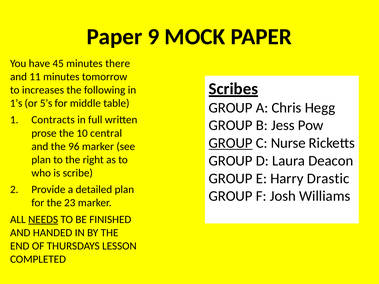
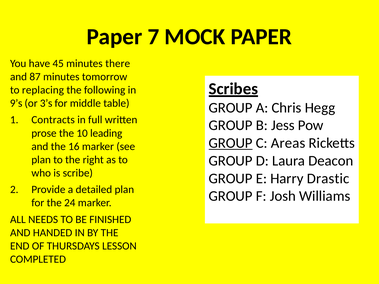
9: 9 -> 7 (153, 37)
11: 11 -> 87 (35, 77)
increases: increases -> replacing (43, 90)
1’s: 1’s -> 9’s (16, 103)
5’s: 5’s -> 3’s (46, 103)
central: central -> leading (106, 133)
Nurse: Nurse -> Areas (288, 143)
96: 96 -> 16 (74, 146)
23: 23 -> 24 (70, 203)
NEEDS underline: present -> none (43, 220)
